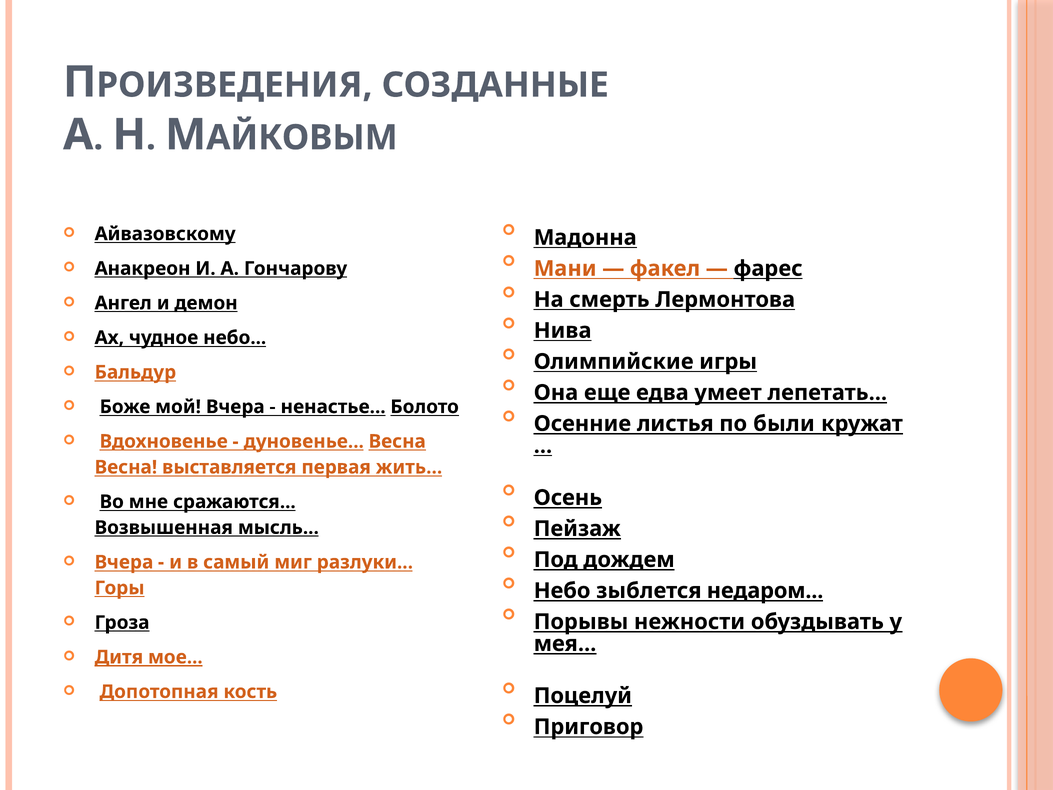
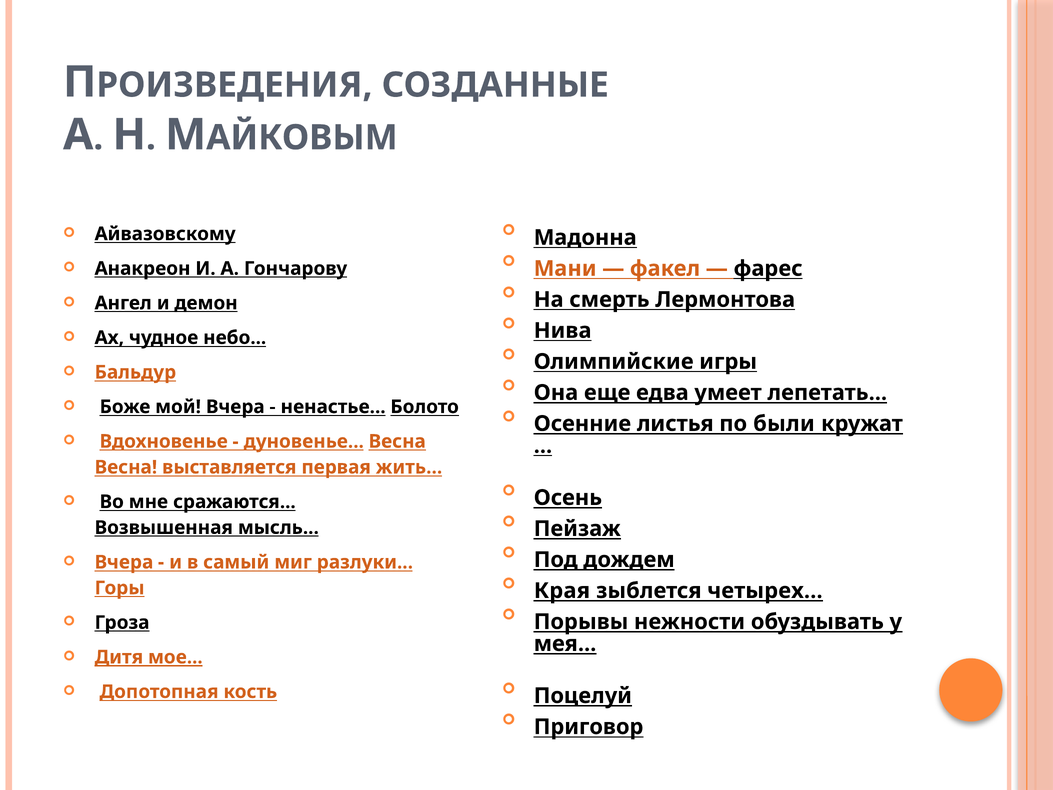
Небо: Небо -> Края (562, 591)
недаром: недаром -> четырех (765, 591)
